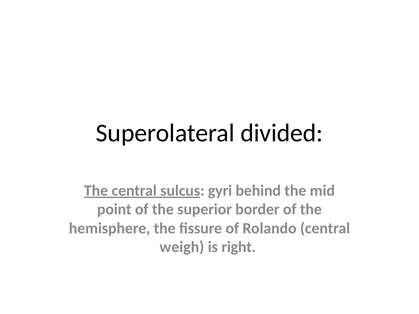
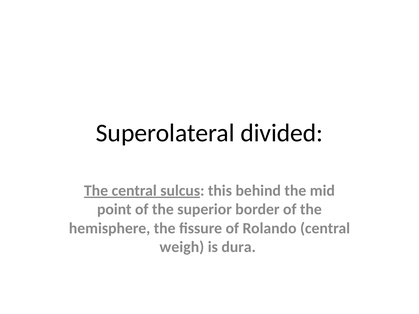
gyri: gyri -> this (220, 191)
right: right -> dura (239, 247)
